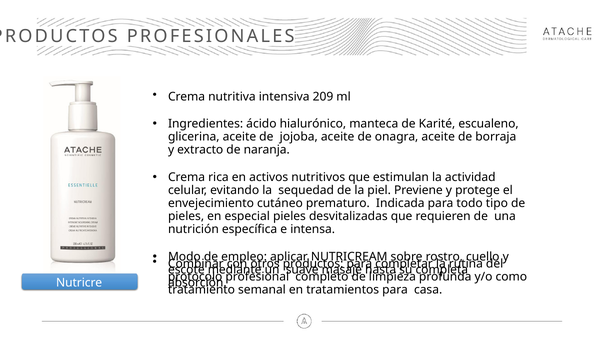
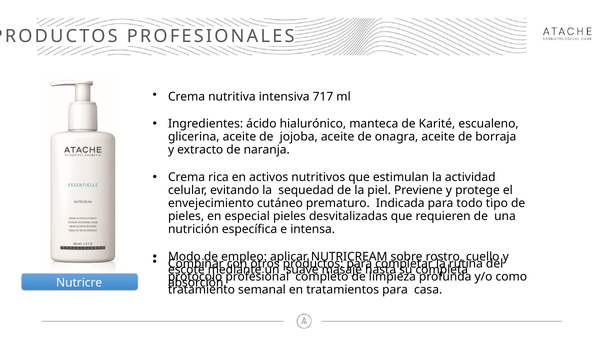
209: 209 -> 717 (323, 97)
